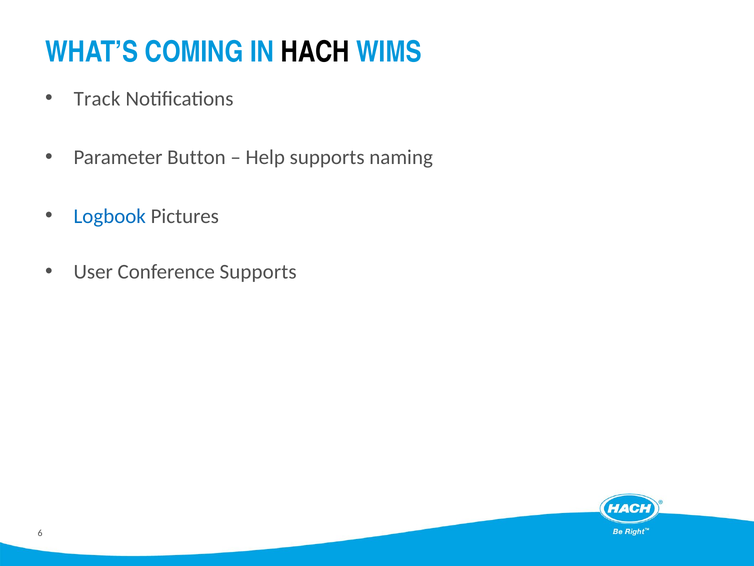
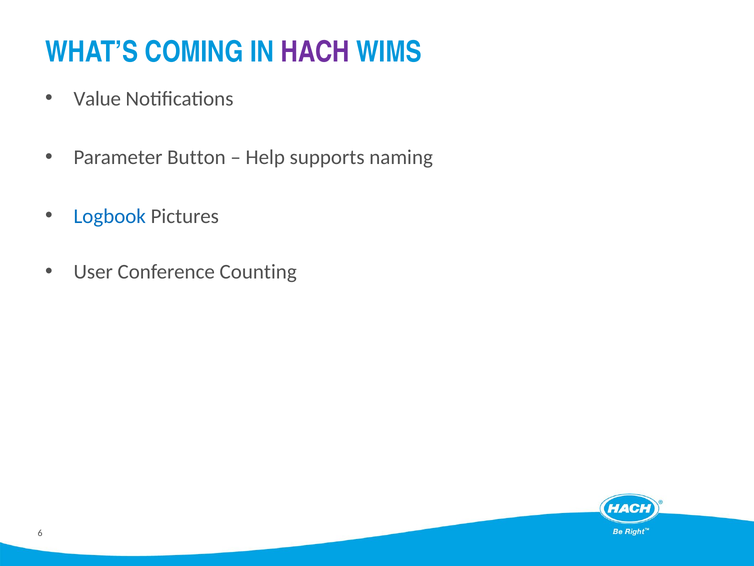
HACH colour: black -> purple (315, 52)
Track: Track -> Value (97, 99)
Conference Supports: Supports -> Counting (258, 272)
